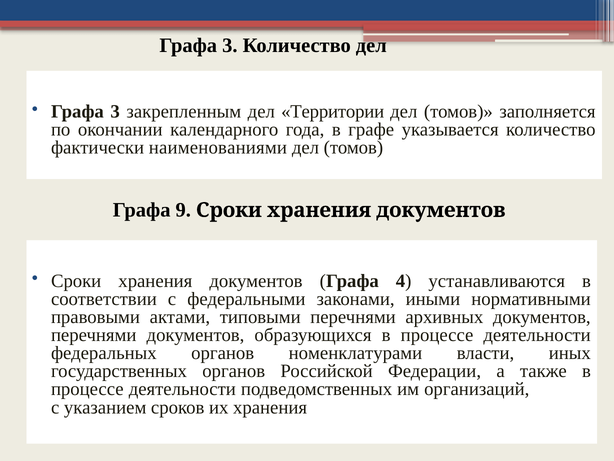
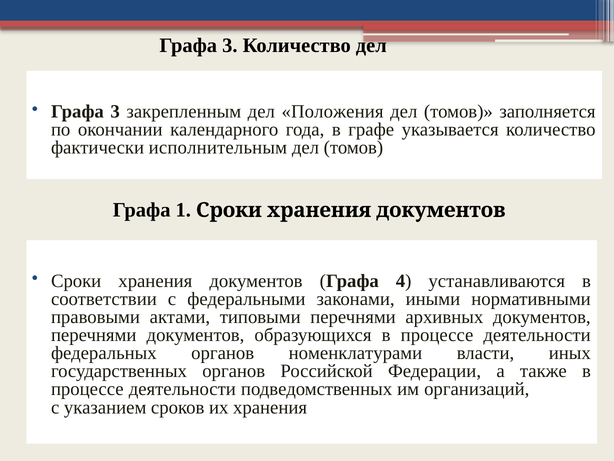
Территории: Территории -> Положения (333, 112)
наименованиями: наименованиями -> исполнительным (218, 148)
9: 9 -> 1 (183, 210)
